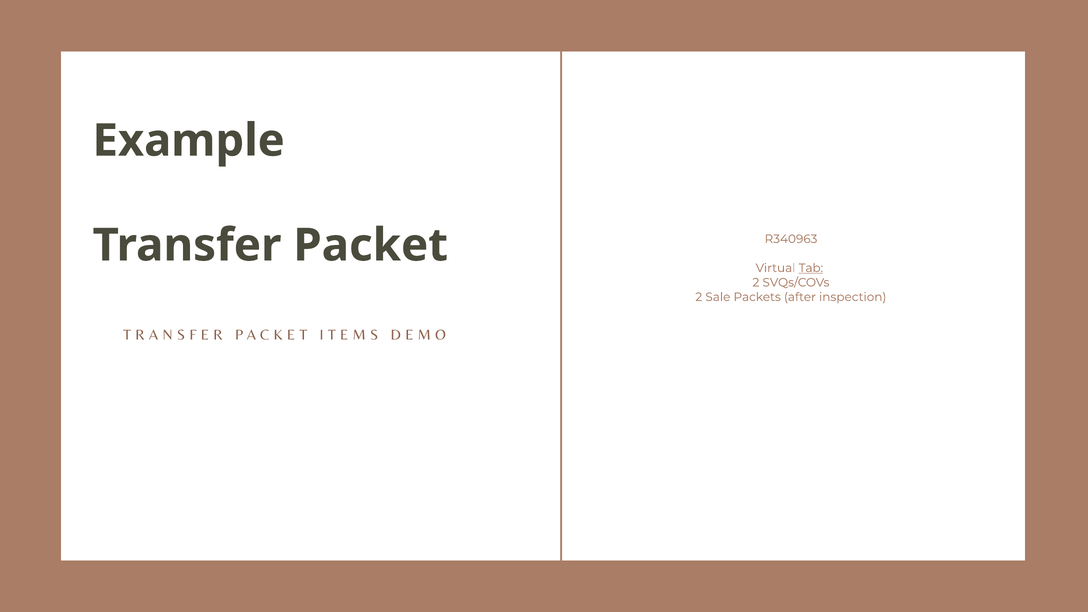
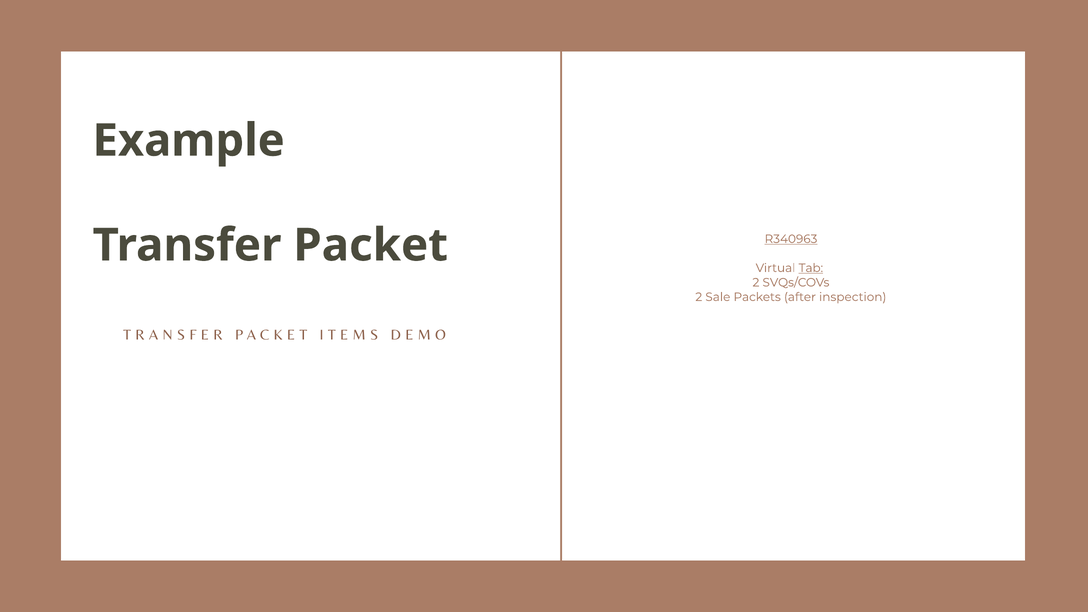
R340963 underline: none -> present (791, 239)
